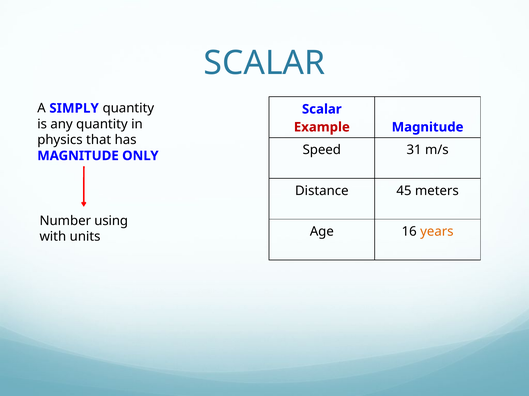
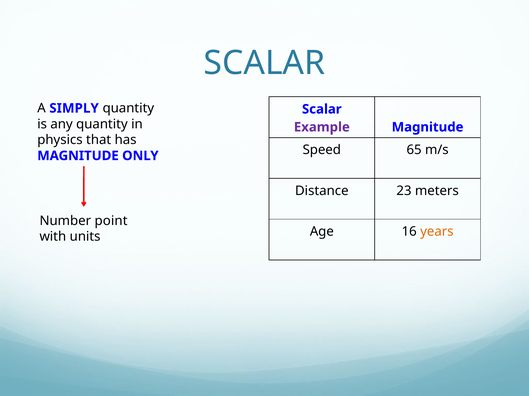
Example colour: red -> purple (322, 127)
31: 31 -> 65 (414, 150)
45: 45 -> 23 (404, 191)
using: using -> point (111, 221)
